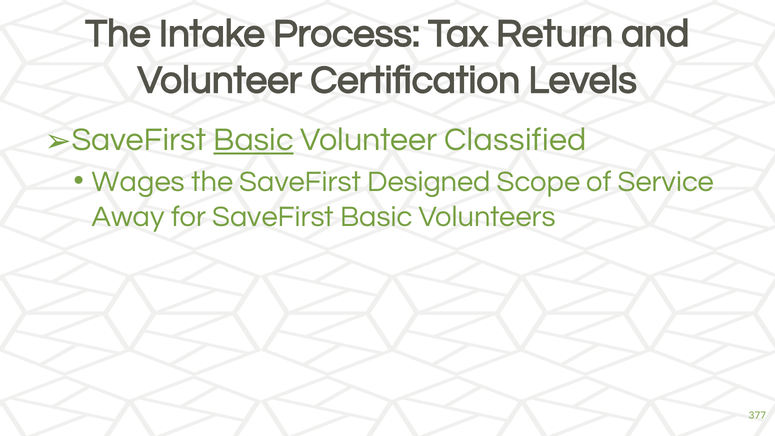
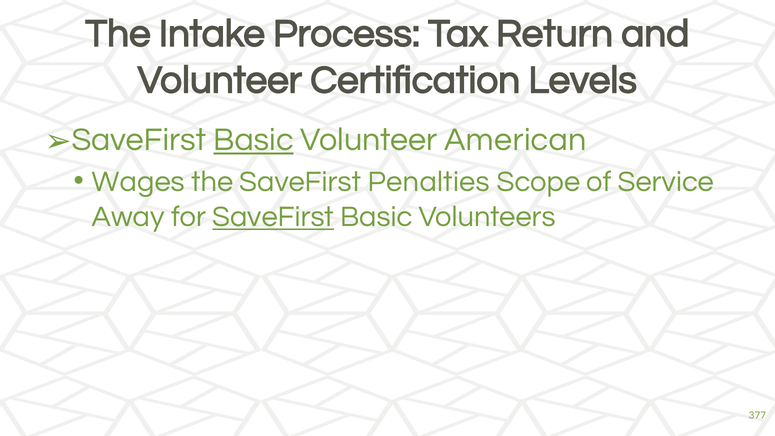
Classified: Classified -> American (515, 139)
Designed: Designed -> Penalties (429, 182)
SaveFirst underline: none -> present (273, 217)
